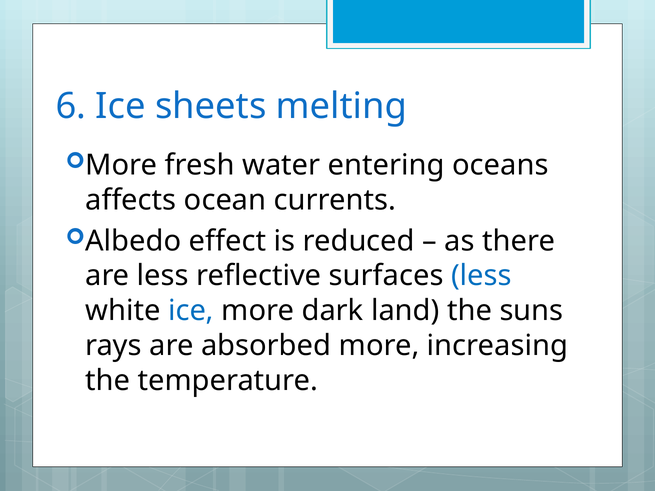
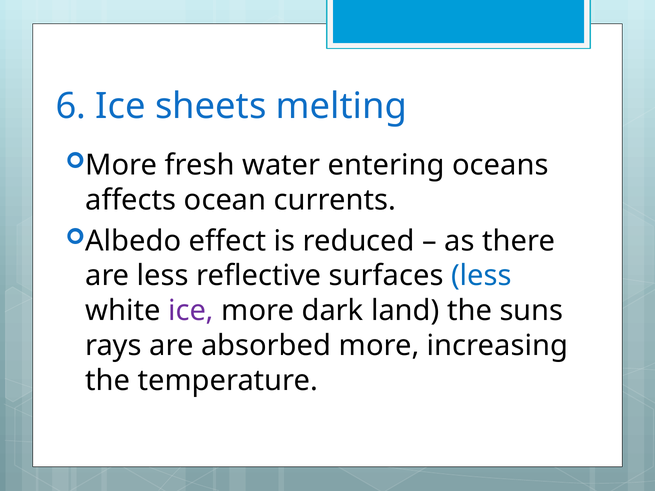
ice colour: blue -> purple (191, 311)
